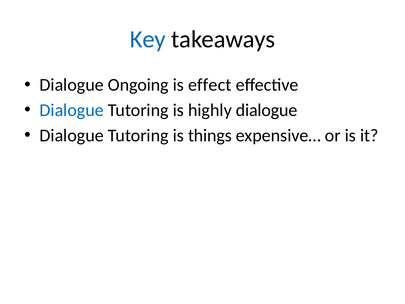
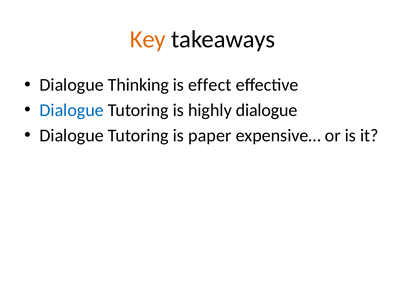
Key colour: blue -> orange (148, 39)
Ongoing: Ongoing -> Thinking (138, 85)
things: things -> paper (210, 135)
